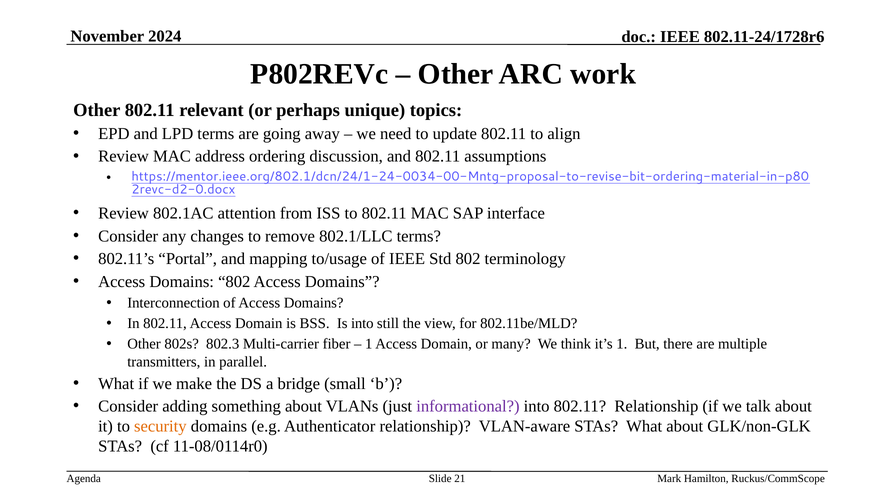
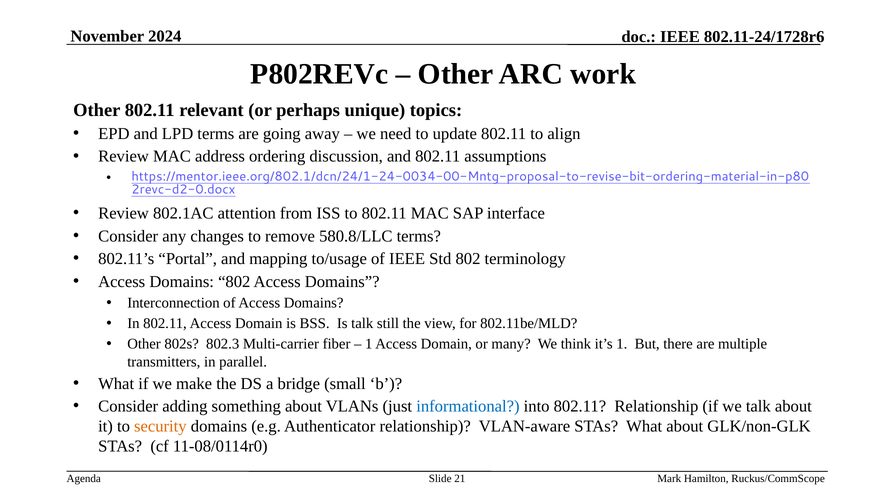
802.1/LLC: 802.1/LLC -> 580.8/LLC (356, 236)
Is into: into -> talk (362, 323)
informational colour: purple -> blue (468, 406)
